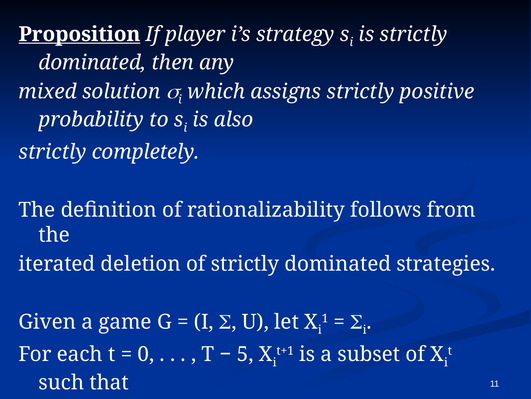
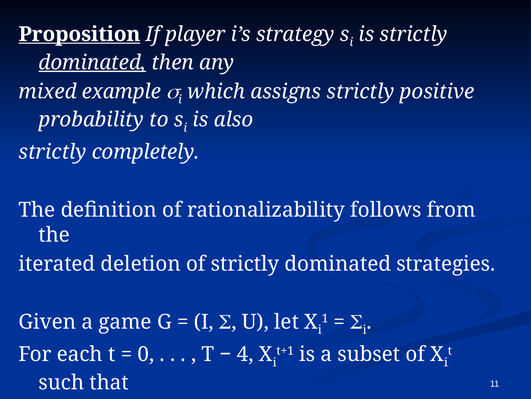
dominated underline: none -> present (92, 62)
solution: solution -> example (121, 91)
5: 5 -> 4 (245, 354)
